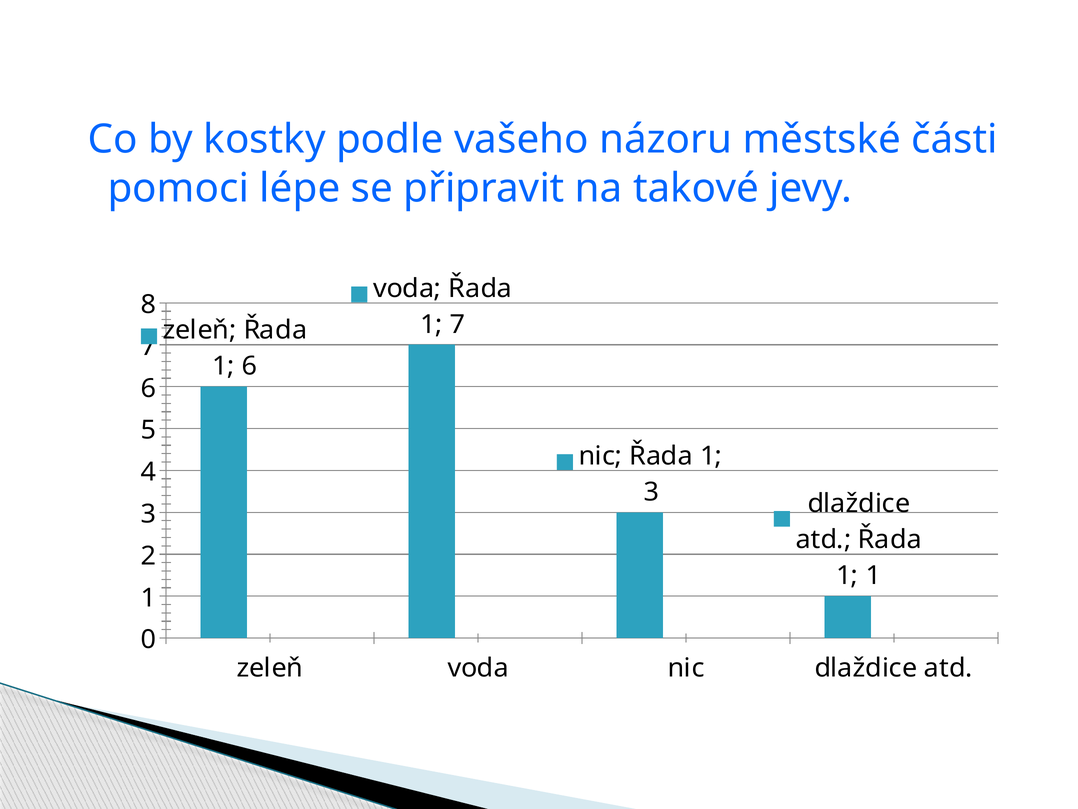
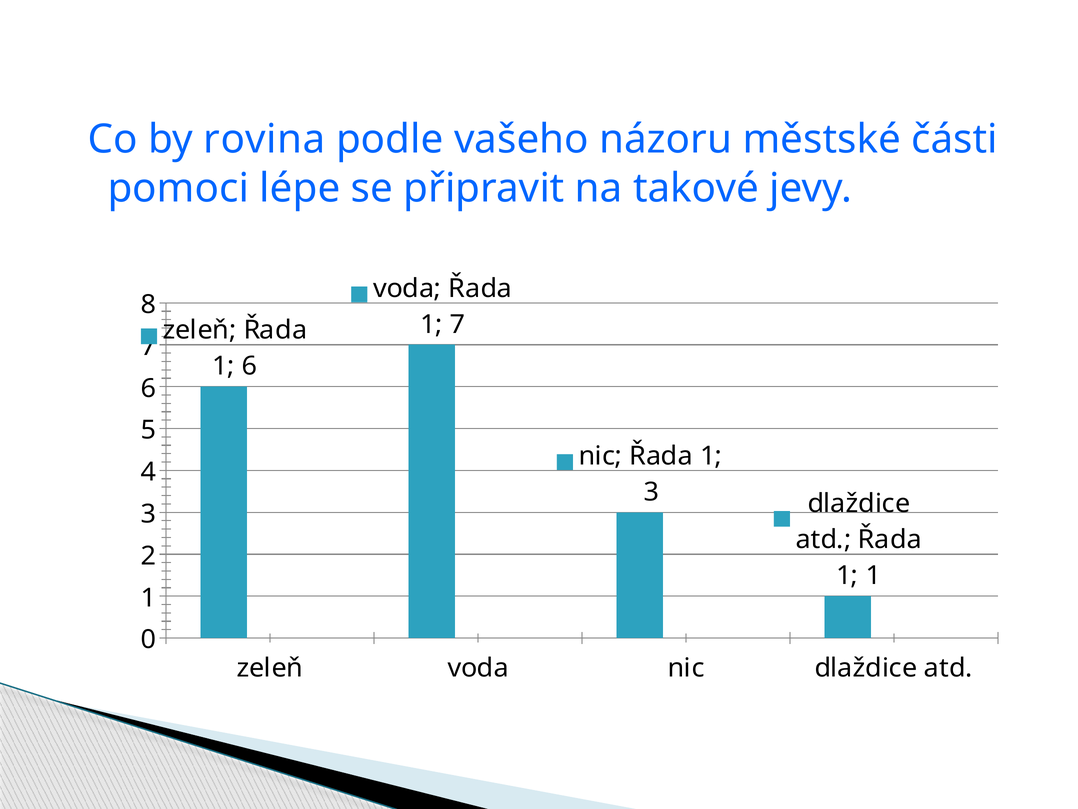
kostky: kostky -> rovina (264, 140)
